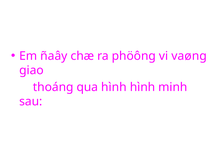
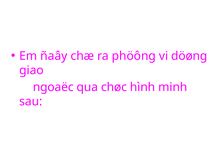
vaøng: vaøng -> döøng (189, 56)
thoáng: thoáng -> ngoaëc (53, 87)
qua hình: hình -> chøc (114, 87)
